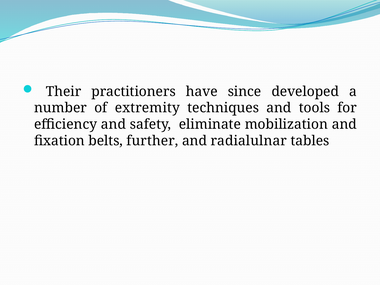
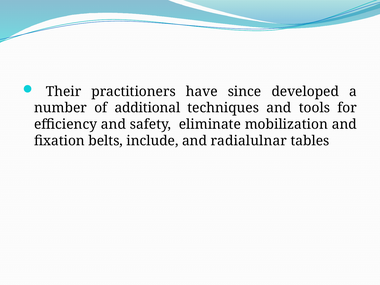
extremity: extremity -> additional (147, 108)
further: further -> include (152, 141)
